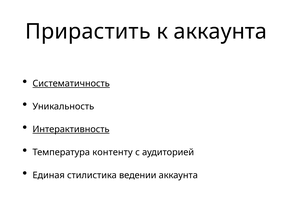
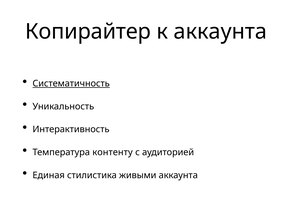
Прирастить: Прирастить -> Копирайтер (88, 31)
Интерактивность underline: present -> none (71, 129)
ведении: ведении -> живыми (138, 175)
